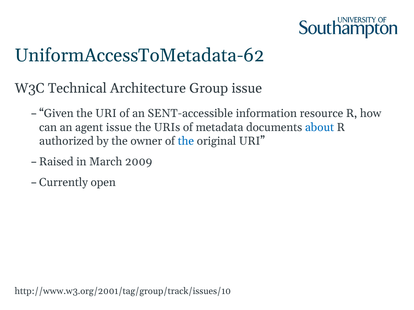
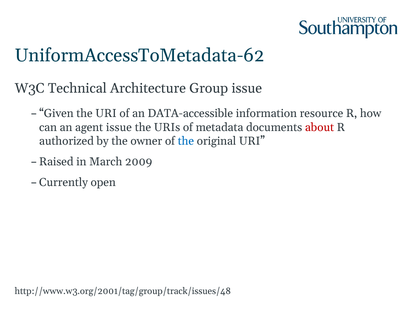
SENT-accessible: SENT-accessible -> DATA-accessible (190, 114)
about colour: blue -> red (320, 127)
http://www.w3.org/2001/tag/group/track/issues/10: http://www.w3.org/2001/tag/group/track/issues/10 -> http://www.w3.org/2001/tag/group/track/issues/48 (123, 292)
